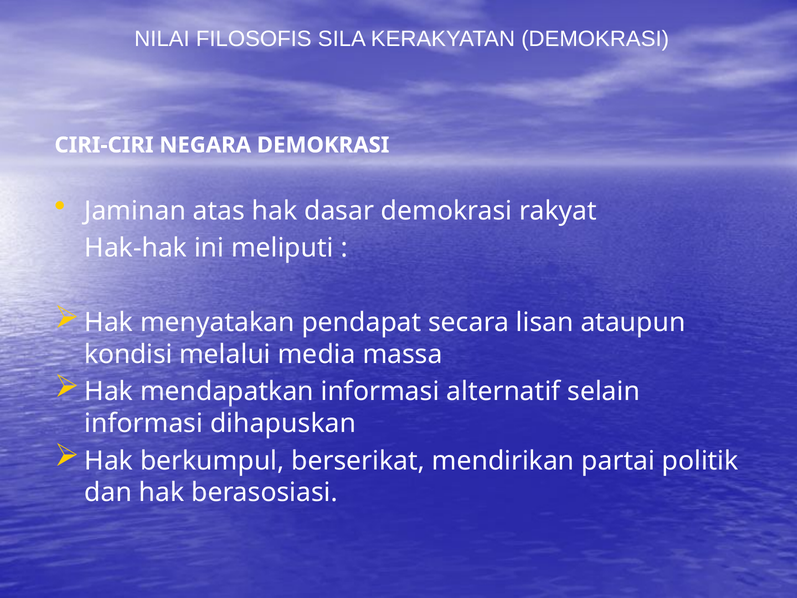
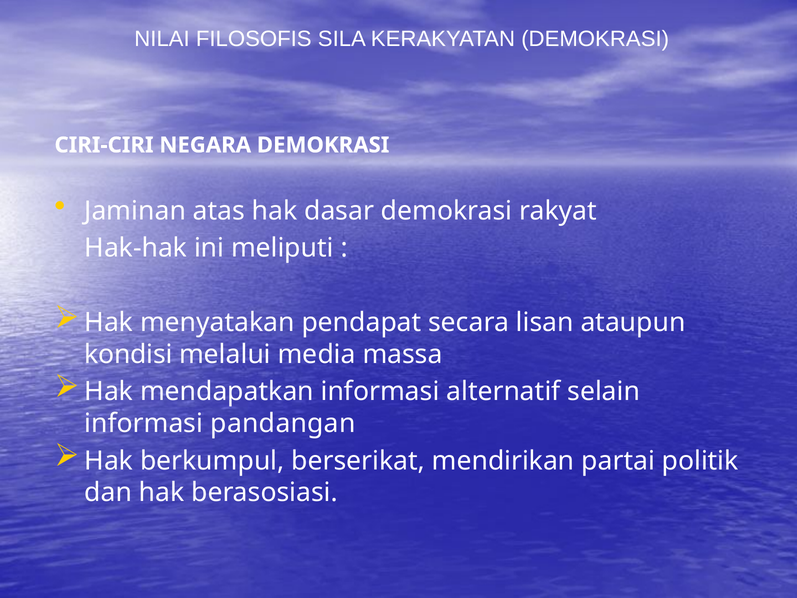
dihapuskan: dihapuskan -> pandangan (283, 423)
